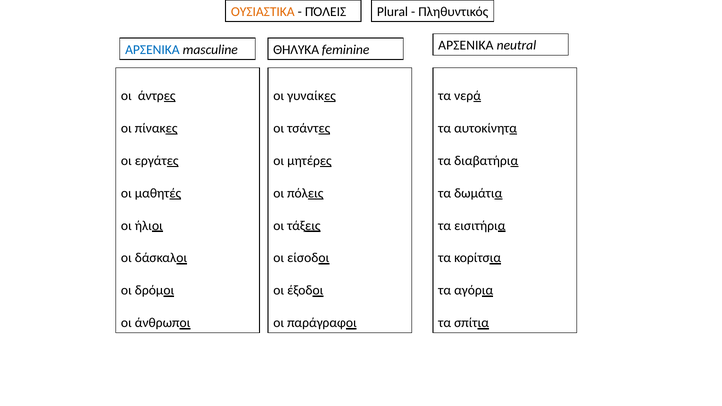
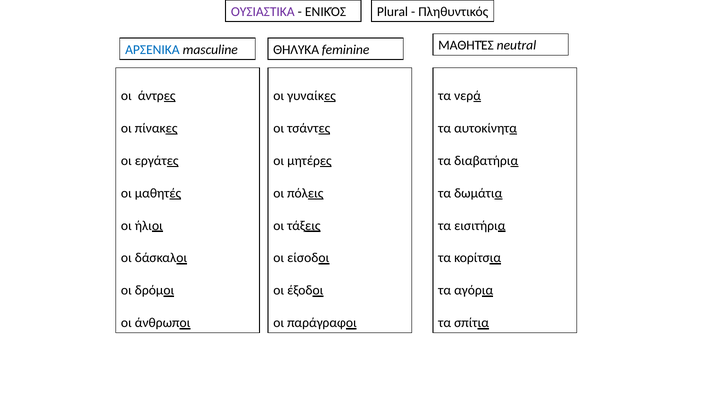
ΟΥΣΙΑΣΤΙΚΑ colour: orange -> purple (263, 12)
ΠΌΛΕΙΣ: ΠΌΛΕΙΣ -> ΕΝΙΚΌΣ (326, 12)
feminine ΑΡΣΕΝΙΚΑ: ΑΡΣΕΝΙΚΑ -> ΜΑΘΗΤΈΣ (466, 46)
